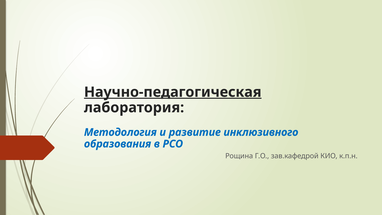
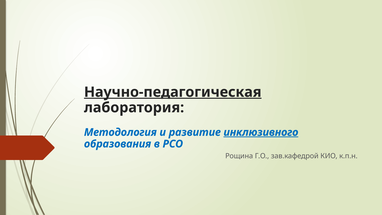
инклюзивного underline: none -> present (261, 132)
